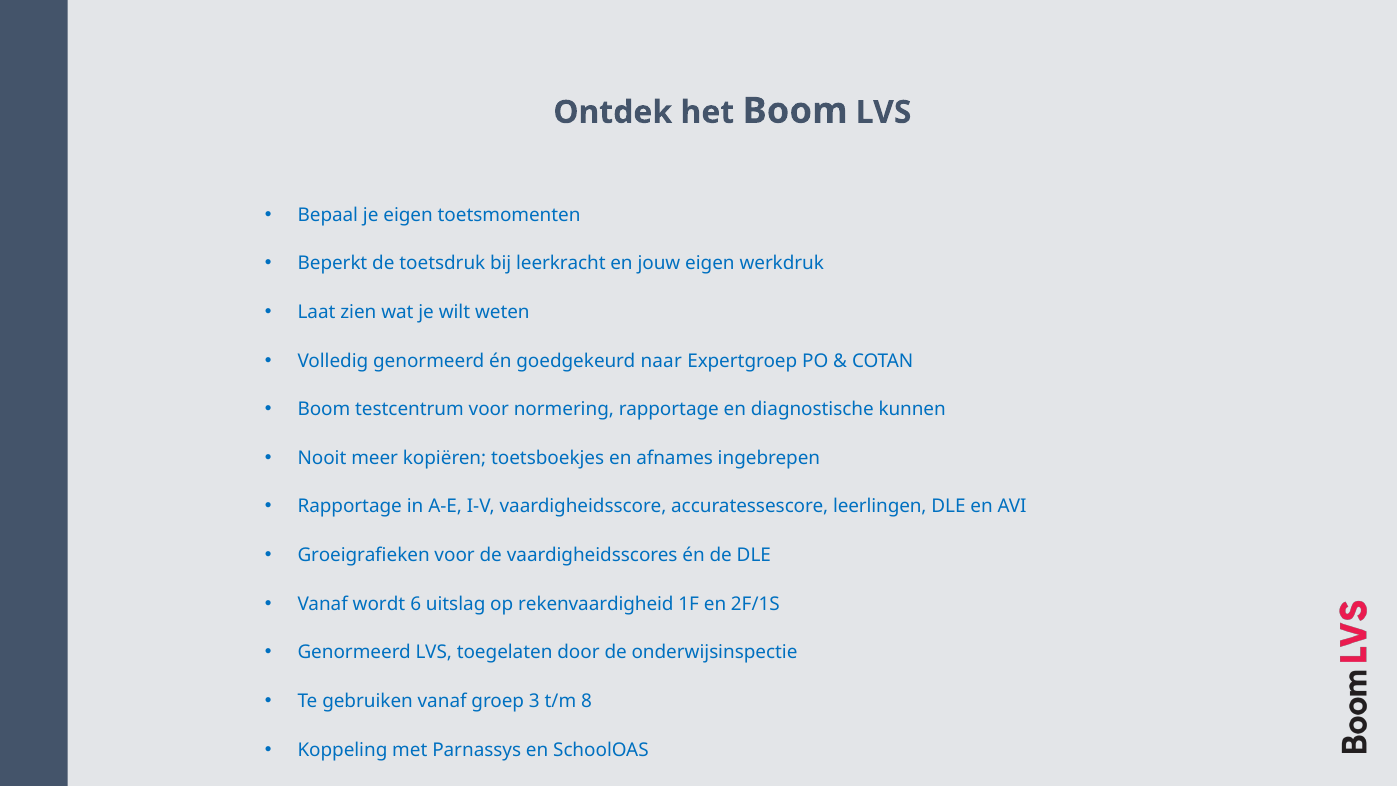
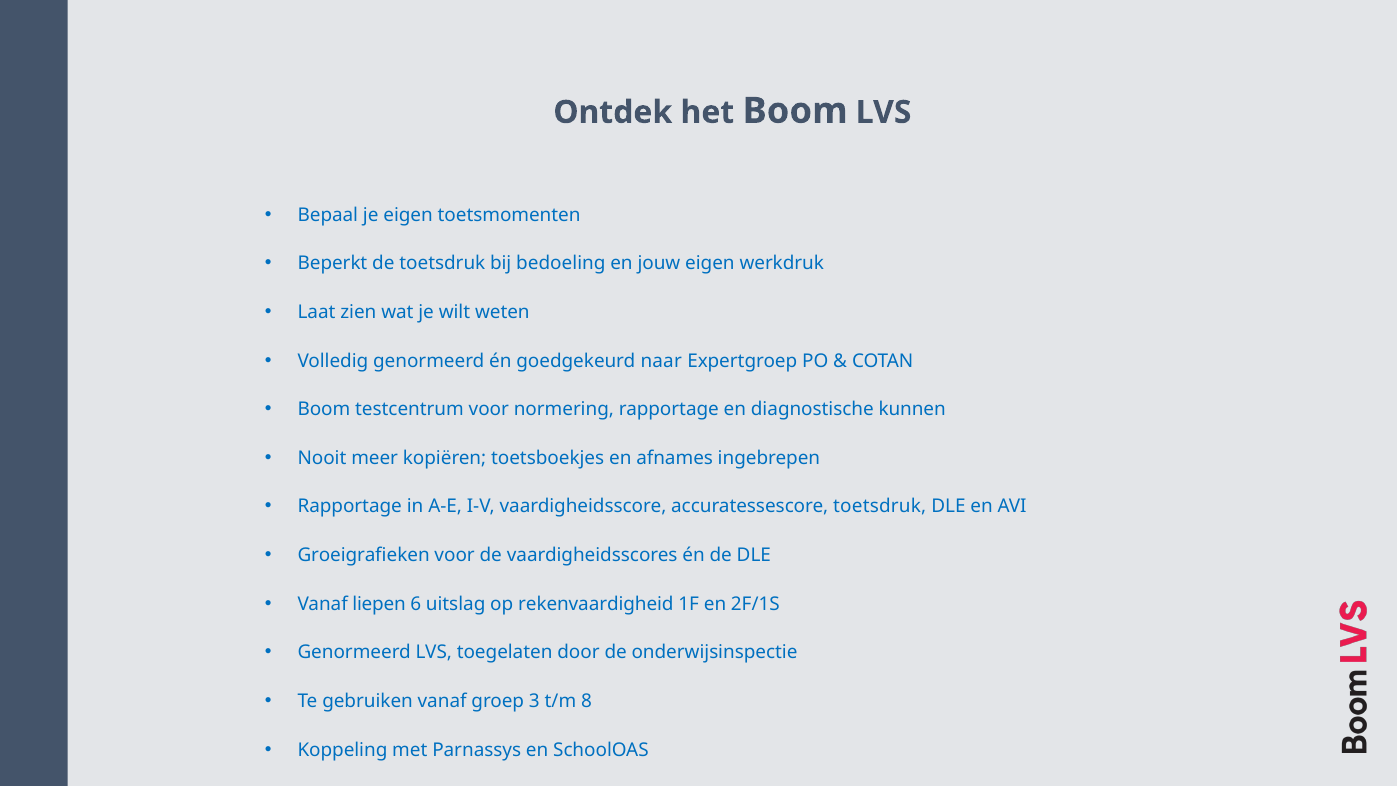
leerkracht: leerkracht -> bedoeling (561, 263)
accuratessescore leerlingen: leerlingen -> toetsdruk (880, 507)
wordt: wordt -> liepen (379, 604)
